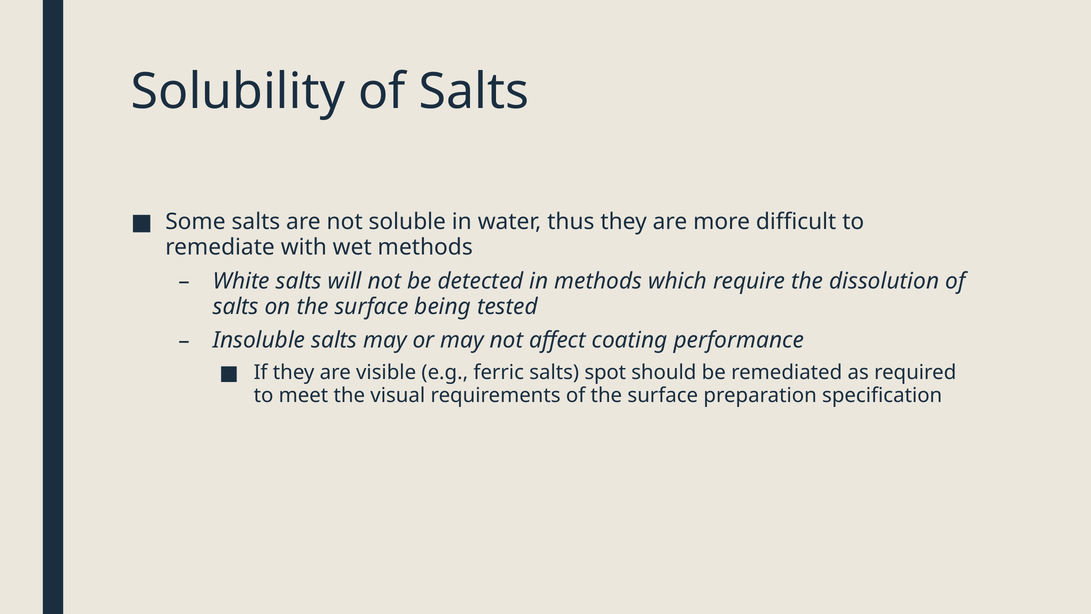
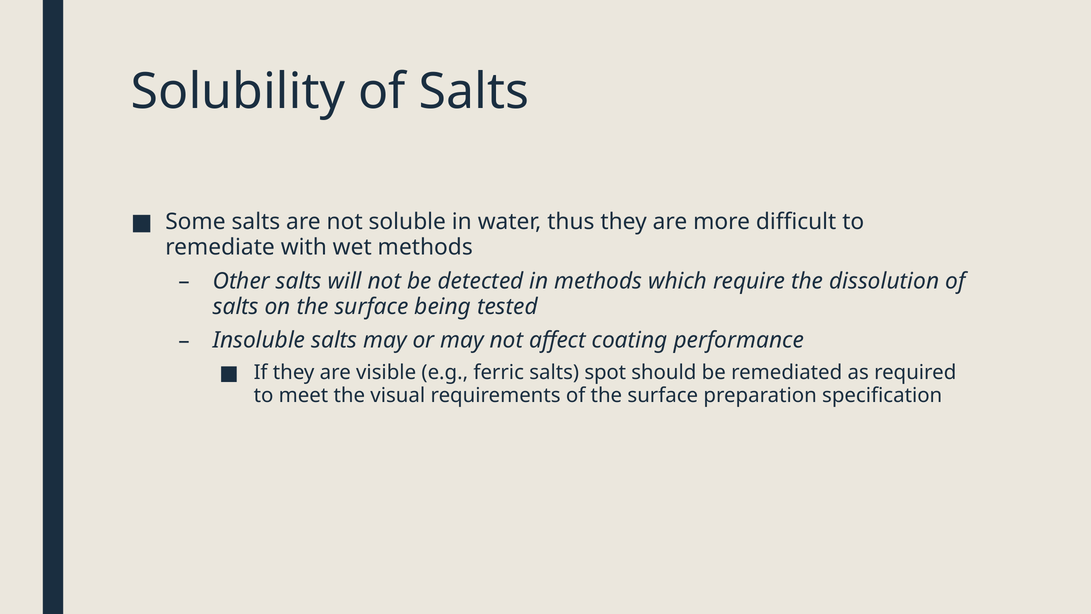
White: White -> Other (241, 281)
